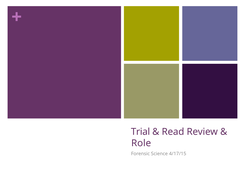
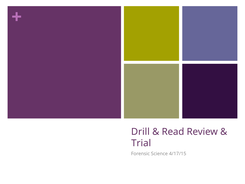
Trial: Trial -> Drill (140, 131)
Role: Role -> Trial (141, 143)
